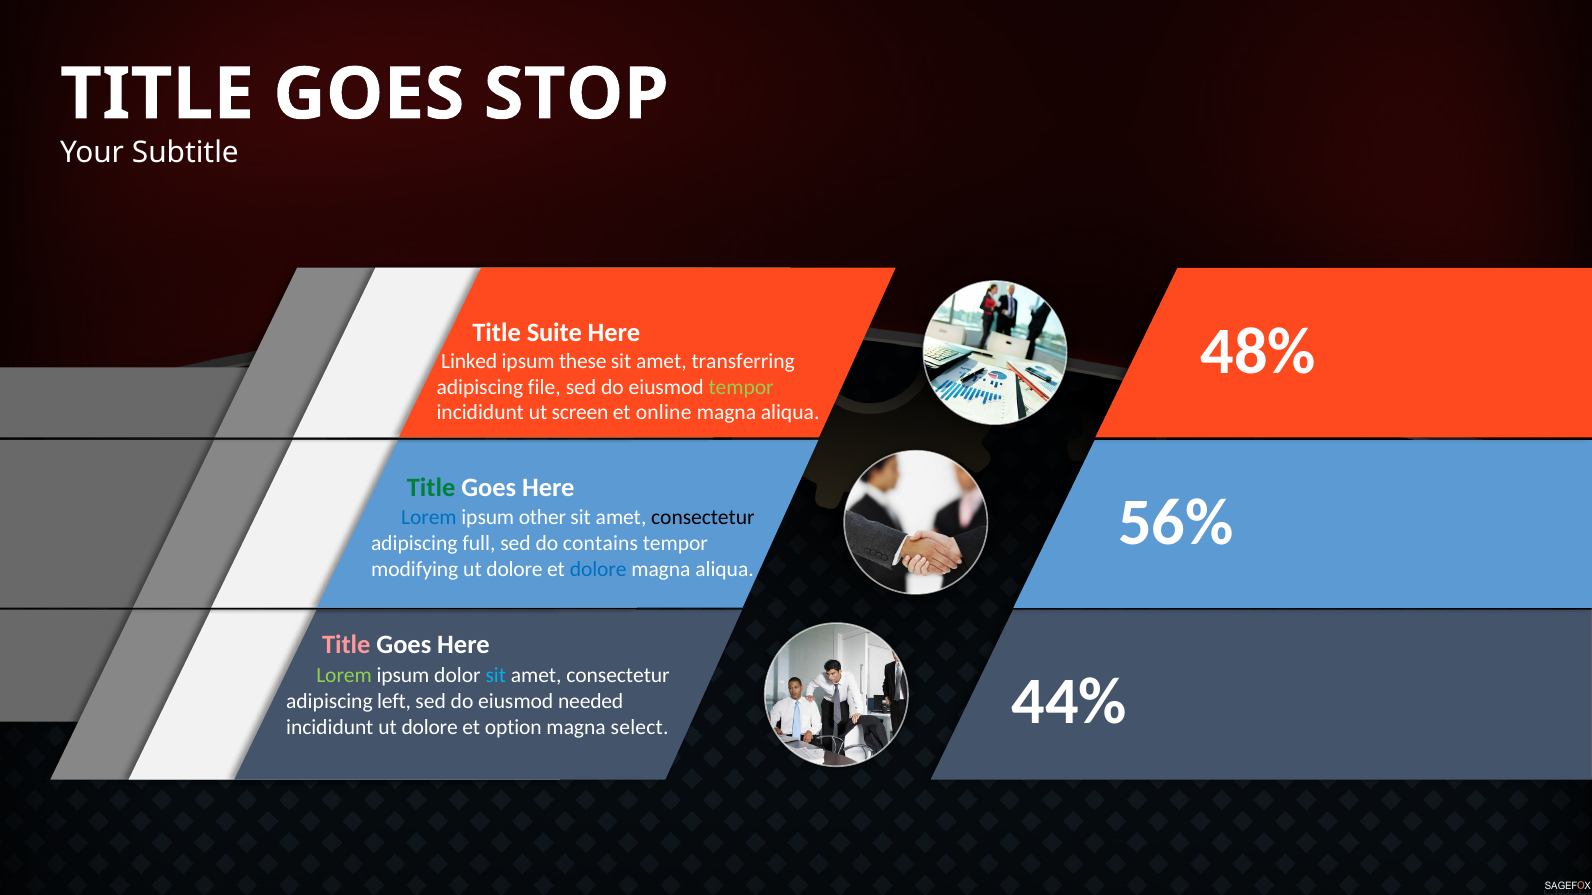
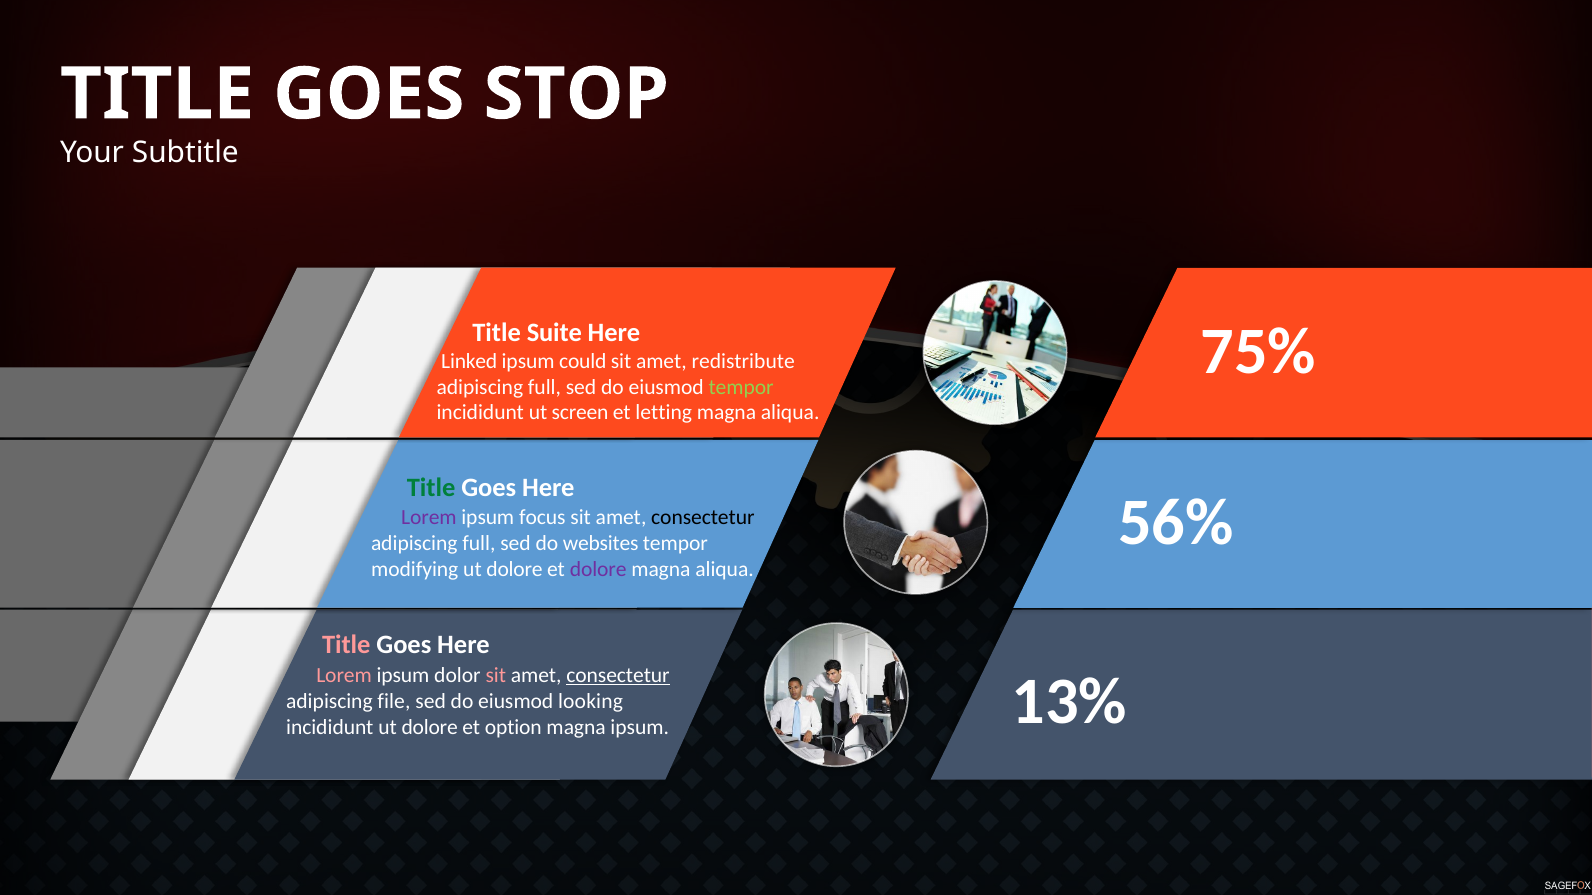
48%: 48% -> 75% (1259, 352)
these: these -> could (583, 361)
transferring: transferring -> redistribute (743, 361)
file: file -> full (544, 387)
online: online -> letting (664, 413)
Lorem colour: blue -> purple (429, 518)
other: other -> focus (542, 518)
contains: contains -> websites (601, 544)
dolore colour: blue -> purple (598, 570)
Lorem colour: light green -> pink (344, 676)
sit colour: light blue -> pink (496, 676)
consectetur underline: none -> present (618, 676)
44%: 44% -> 13% (1070, 702)
left: left -> file (394, 702)
needed: needed -> looking (591, 702)
magna select: select -> ipsum (640, 728)
